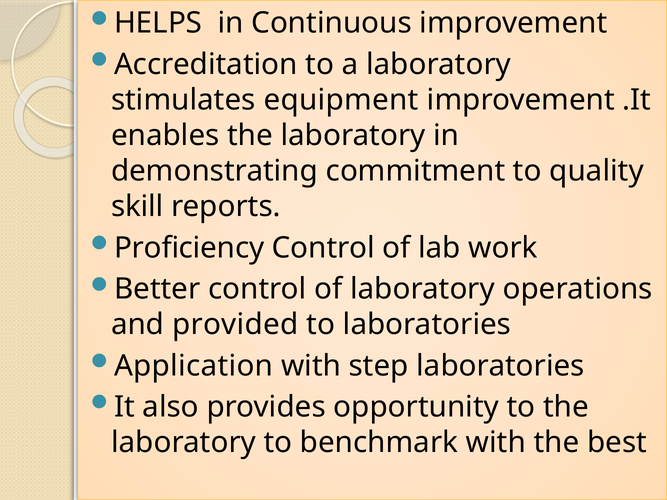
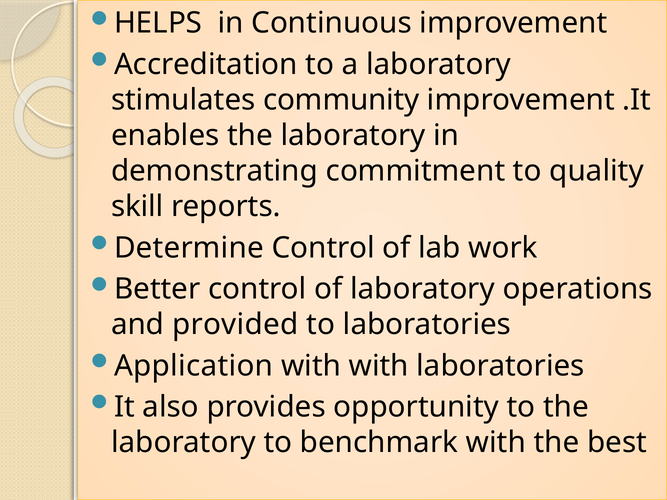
equipment: equipment -> community (341, 100)
Proficiency: Proficiency -> Determine (189, 248)
with step: step -> with (379, 366)
